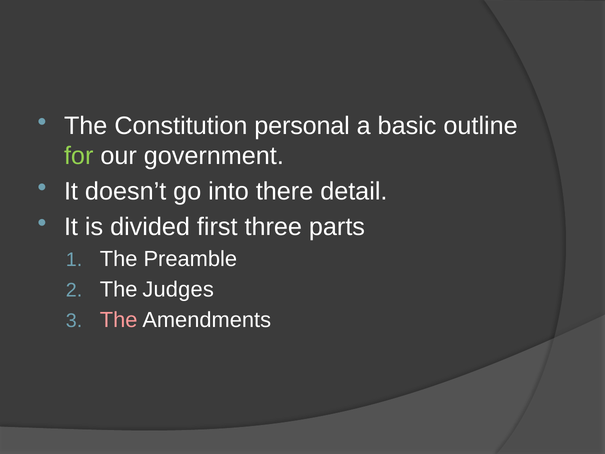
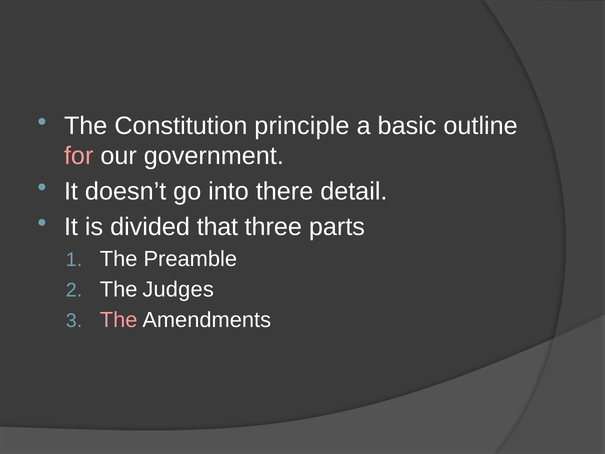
personal: personal -> principle (302, 126)
for colour: light green -> pink (79, 156)
first: first -> that (217, 227)
